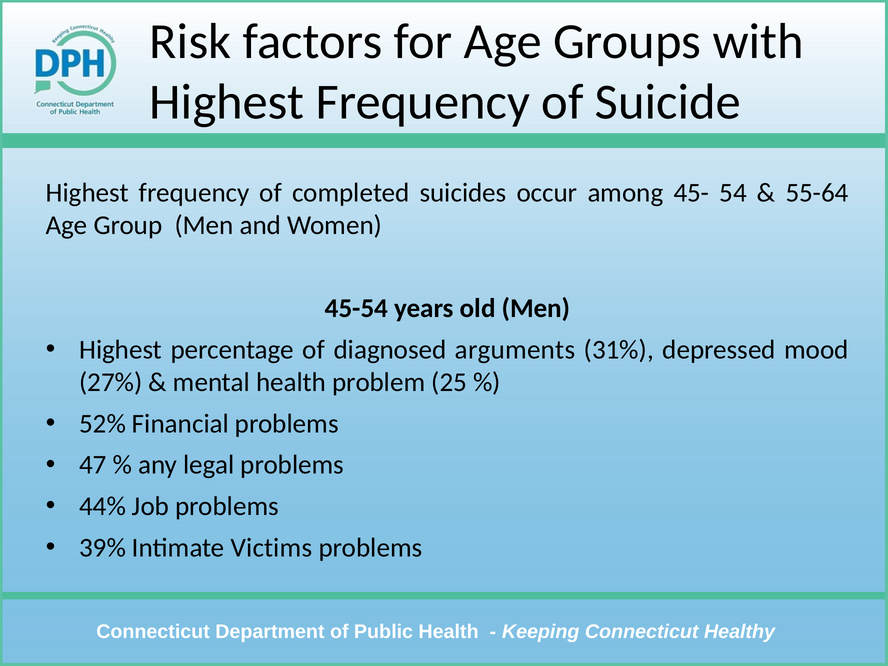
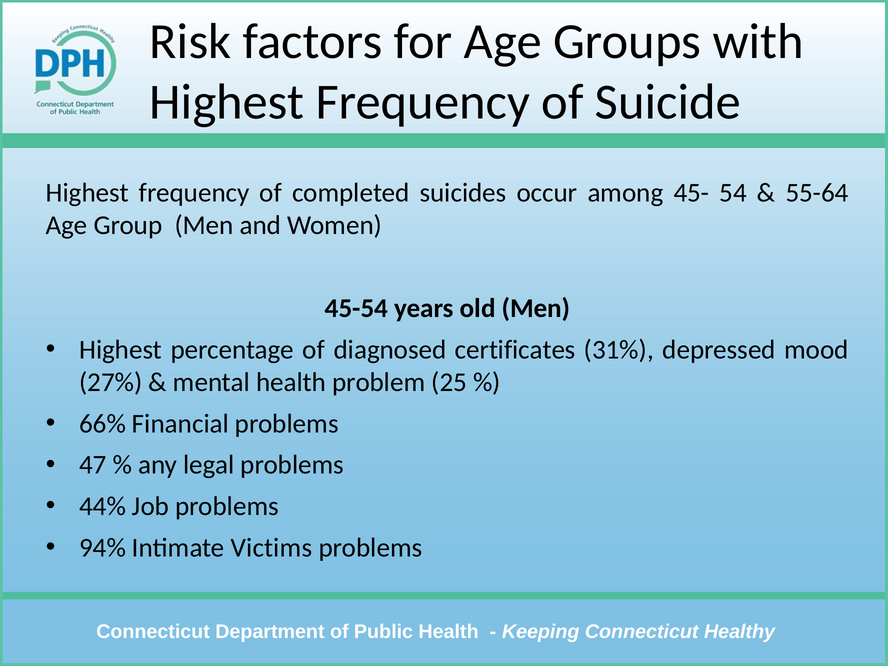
arguments: arguments -> certificates (515, 350)
52%: 52% -> 66% (103, 424)
39%: 39% -> 94% (103, 548)
